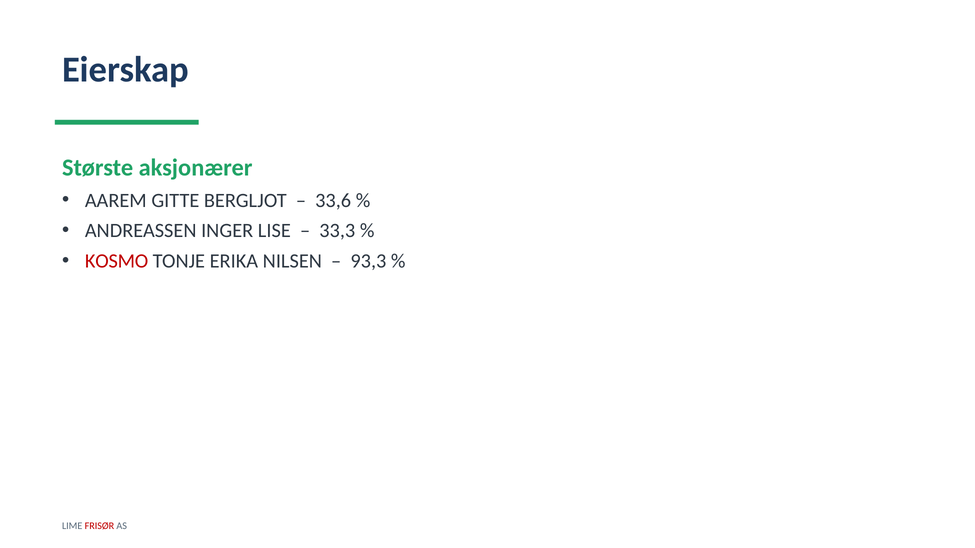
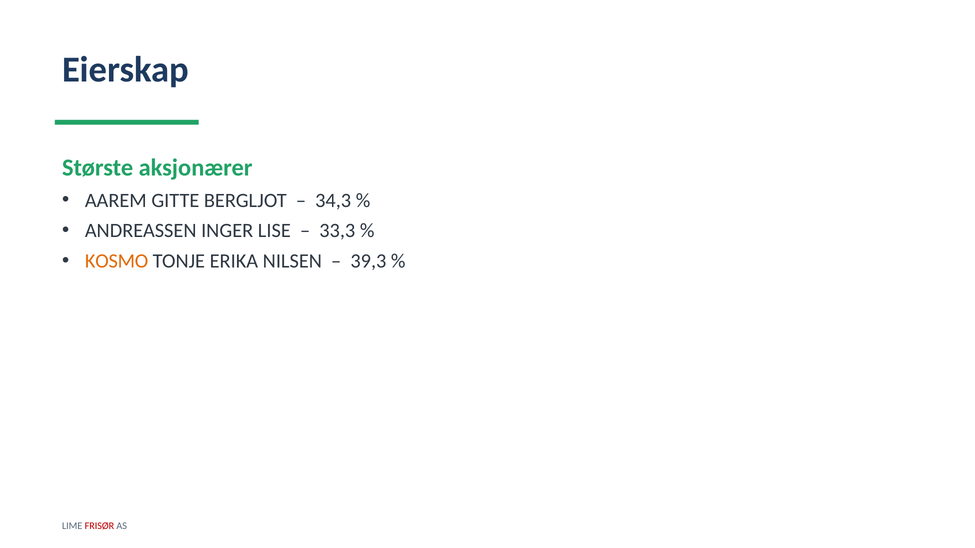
33,6: 33,6 -> 34,3 (333, 200)
KOSMO colour: red -> orange (117, 261)
93,3: 93,3 -> 39,3 (368, 261)
